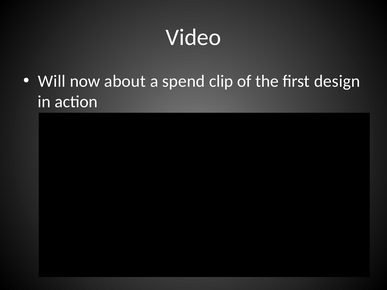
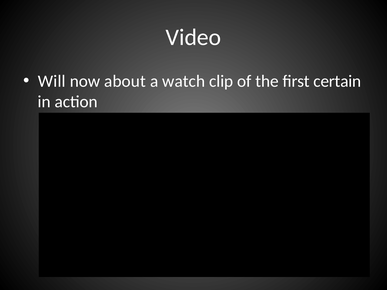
spend: spend -> watch (184, 81)
design: design -> certain (337, 81)
